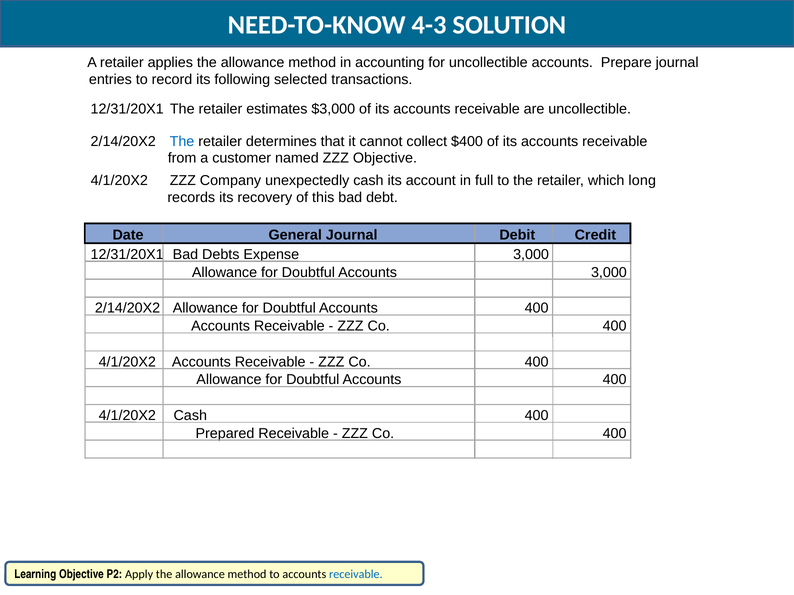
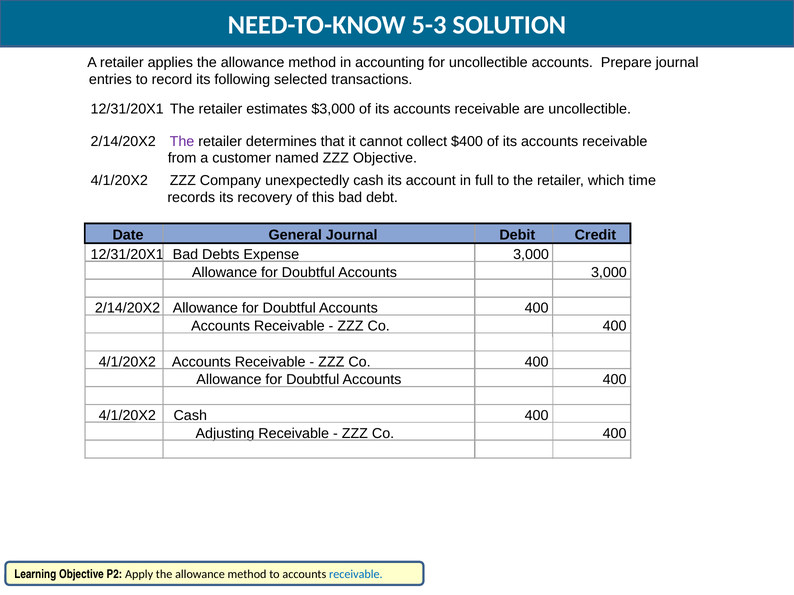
4-3: 4-3 -> 5-3 (429, 25)
The colour: blue -> purple (182, 141)
long: long -> time (642, 181)
Prepared: Prepared -> Adjusting (225, 434)
